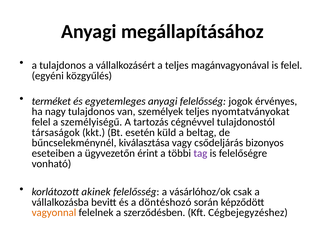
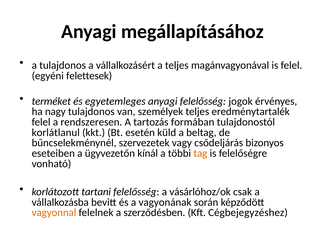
közgyűlés: közgyűlés -> felettesek (89, 76)
nyomtatványokat: nyomtatványokat -> eredménytartalék (251, 112)
személyiségű: személyiségű -> rendszeresen (91, 122)
cégnévvel: cégnévvel -> formában (193, 122)
társaságok: társaságok -> korlátlanul (56, 132)
kiválasztása: kiválasztása -> szervezetek (144, 143)
érint: érint -> kínál (148, 153)
tag colour: purple -> orange (200, 153)
akinek: akinek -> tartani (96, 192)
döntéshozó: döntéshozó -> vagyonának (165, 202)
